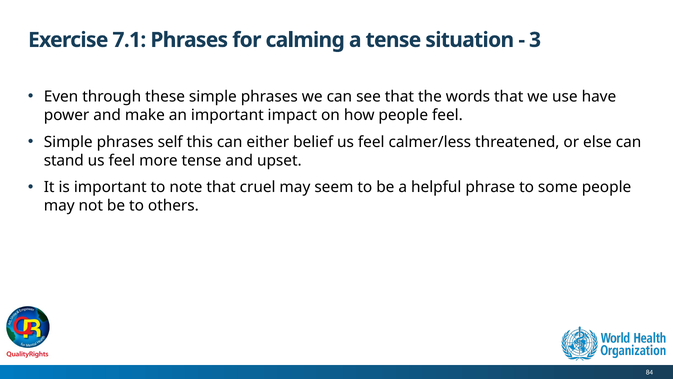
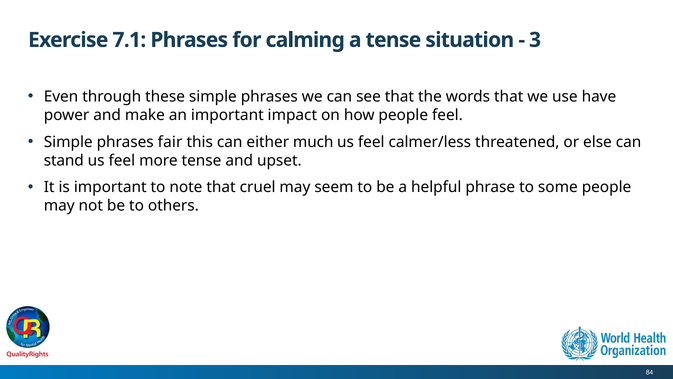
self: self -> fair (170, 142)
belief: belief -> much (313, 142)
